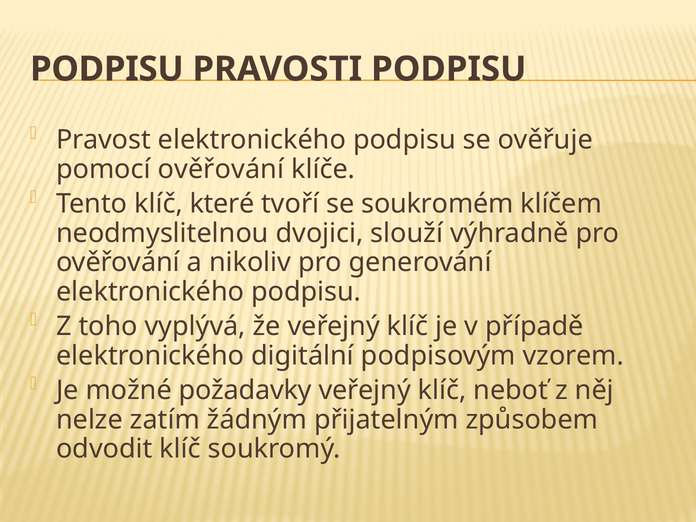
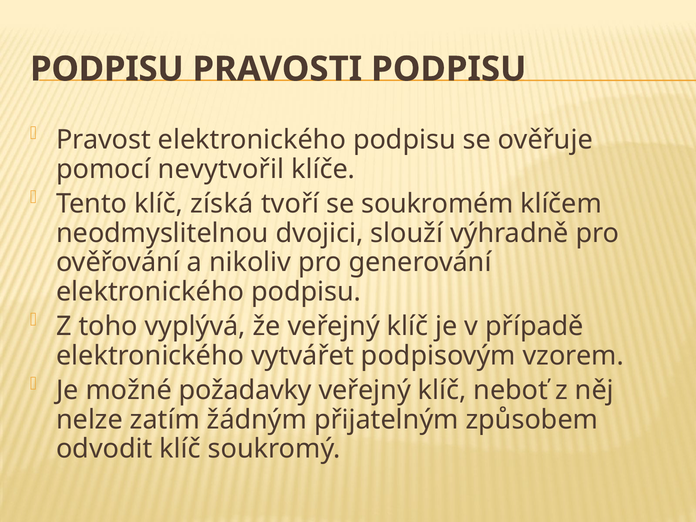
pomocí ověřování: ověřování -> nevytvořil (221, 169)
které: které -> získá (222, 204)
digitální: digitální -> vytvářet (303, 356)
